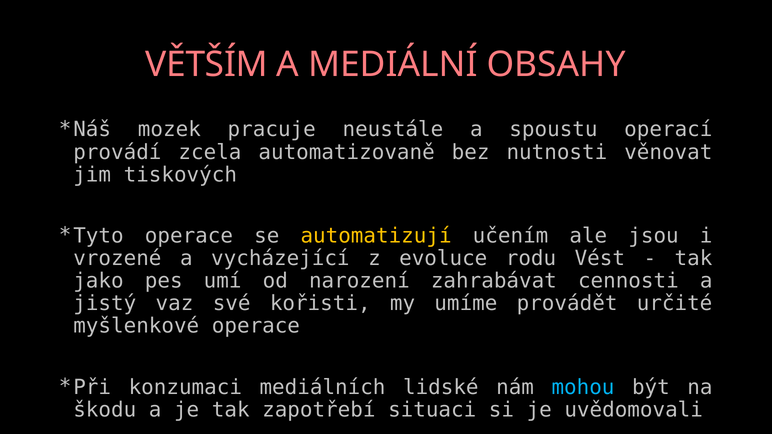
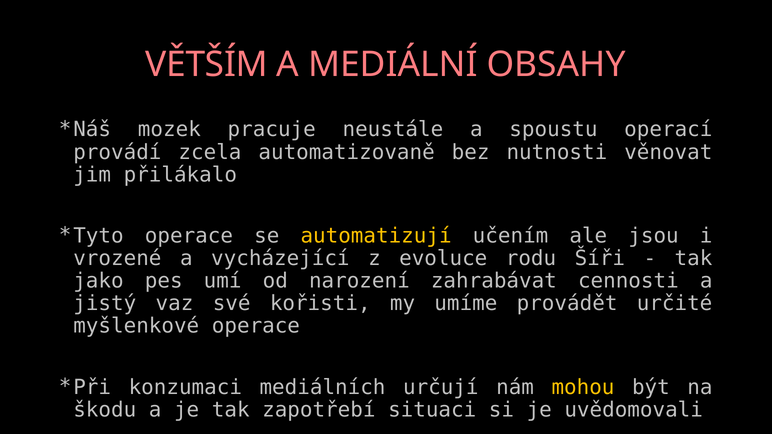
tiskových: tiskových -> přilákalo (180, 175)
Vést: Vést -> Šíři (600, 259)
lidské: lidské -> určují (441, 388)
mohou colour: light blue -> yellow (583, 388)
